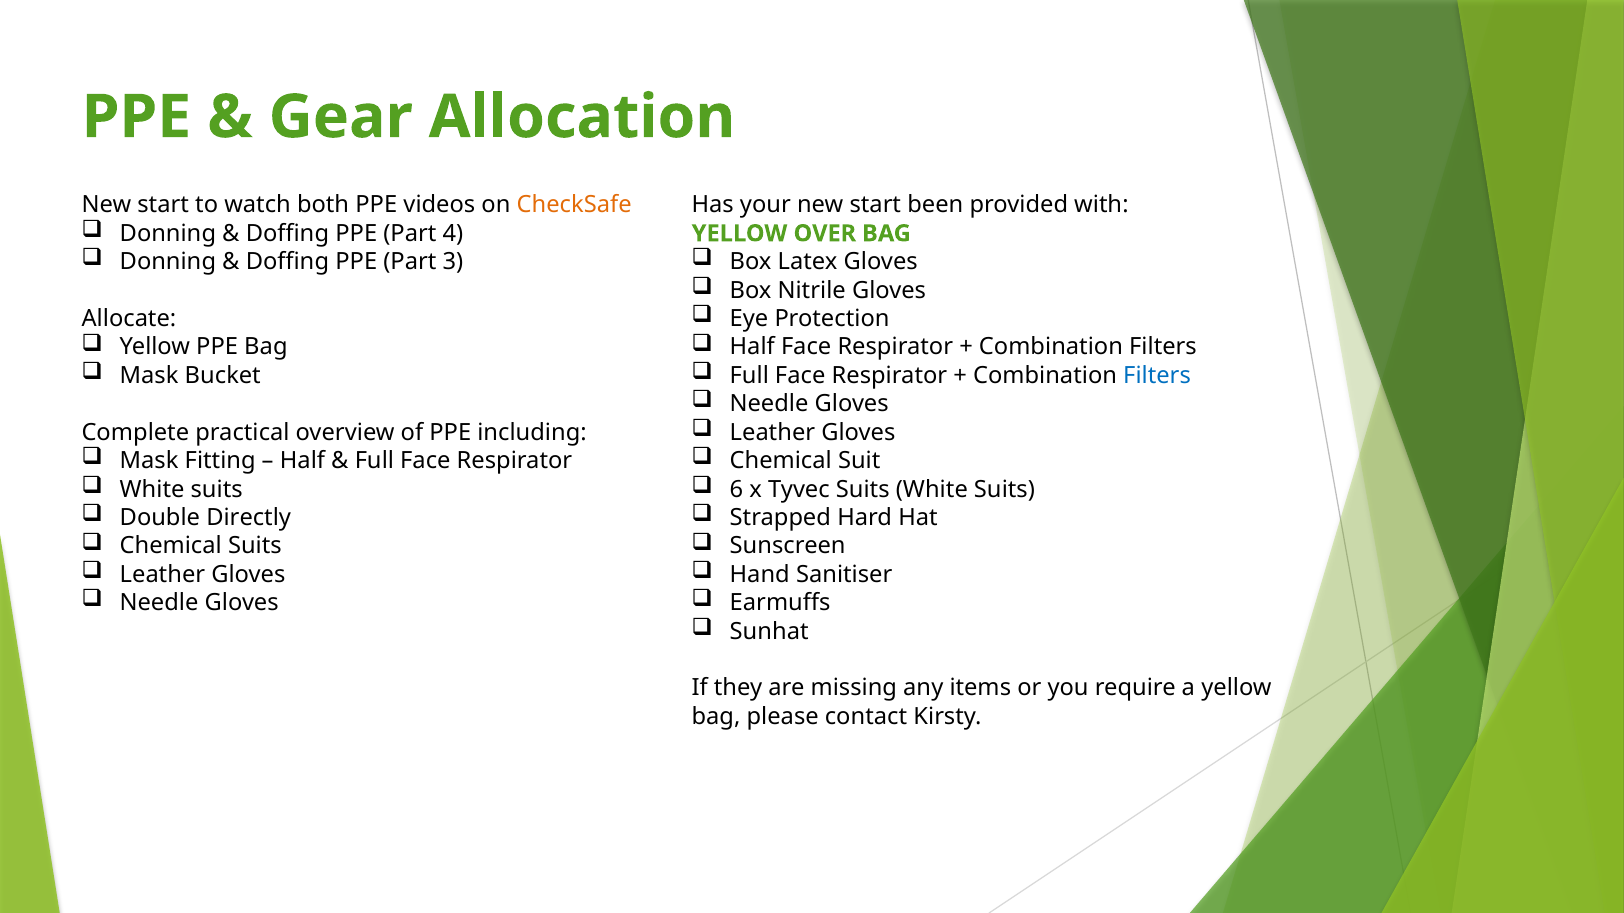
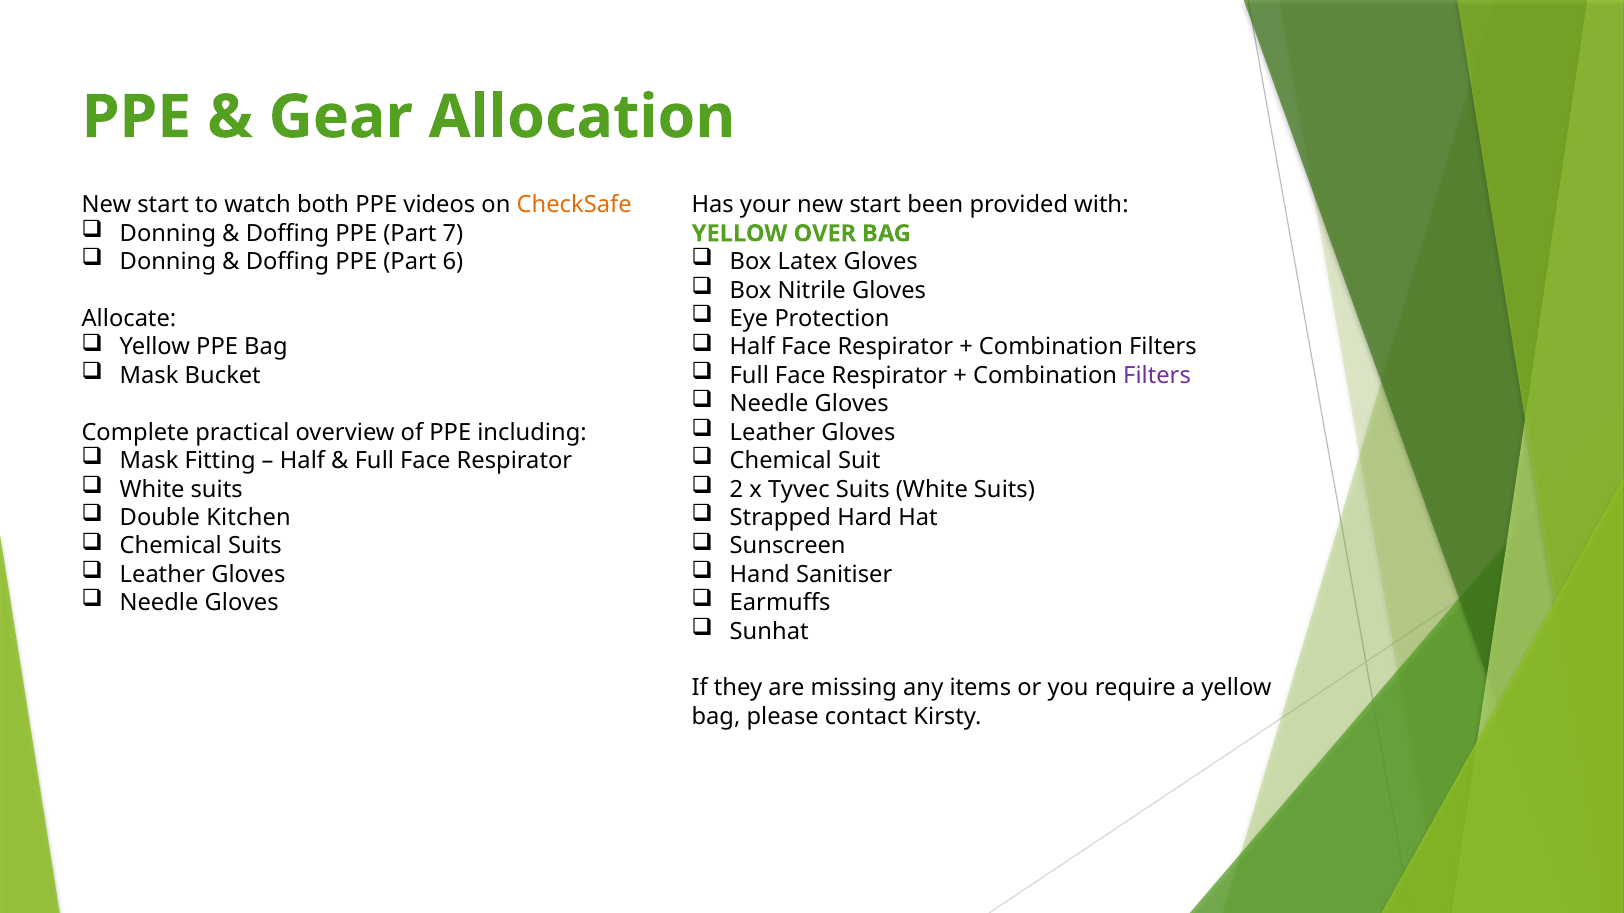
4: 4 -> 7 (453, 234)
3: 3 -> 6 (453, 262)
Filters colour: blue -> purple (1157, 376)
6: 6 -> 2 (737, 489)
Directly: Directly -> Kitchen (249, 518)
